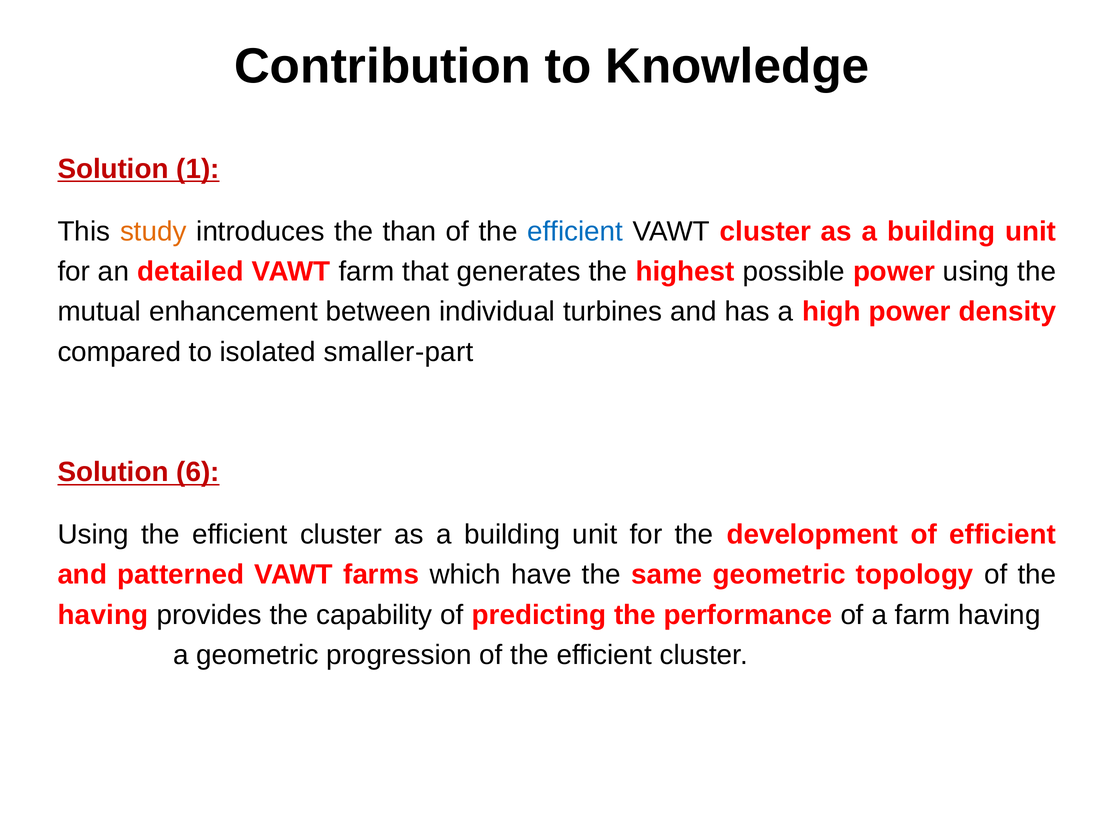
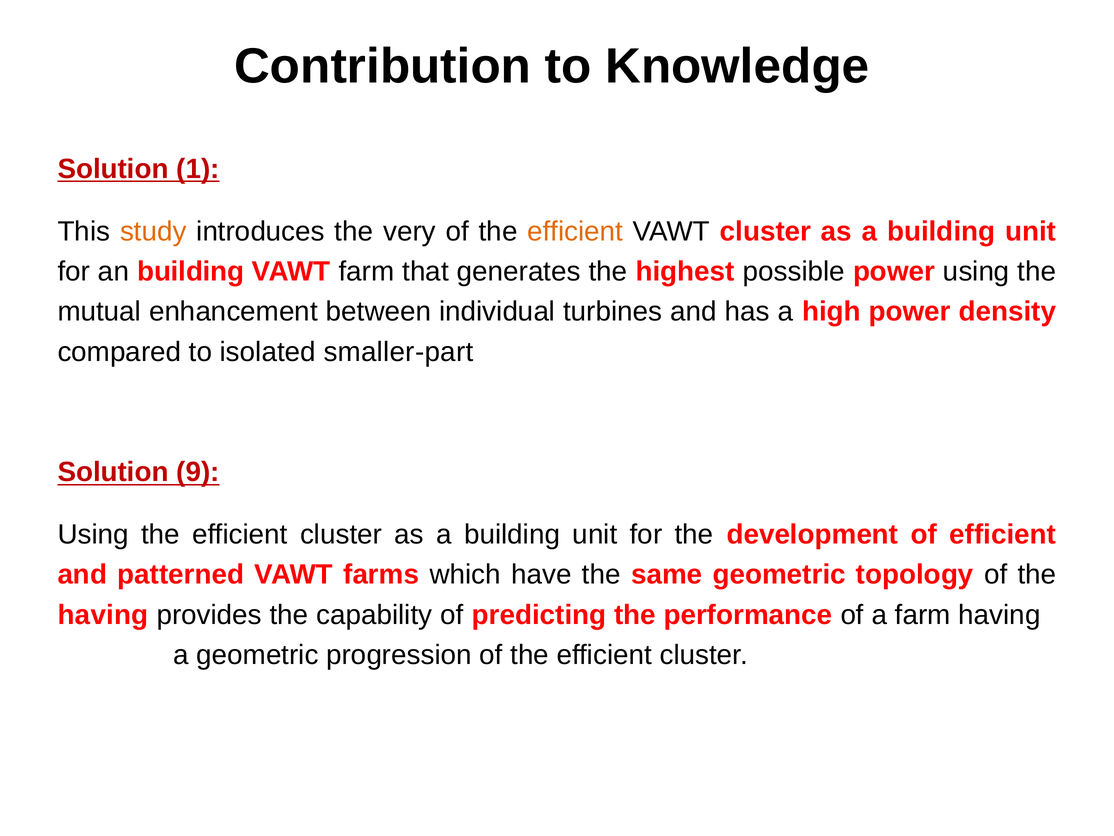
than: than -> very (410, 231)
efficient colour: blue -> orange (575, 231)
an detailed: detailed -> building (191, 272)
6: 6 -> 9 (198, 472)
